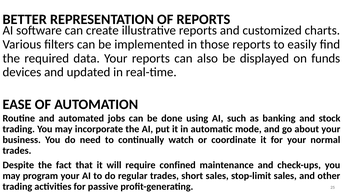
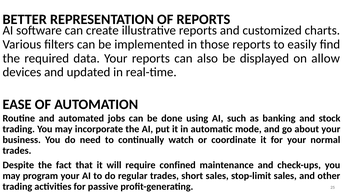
funds: funds -> allow (326, 58)
